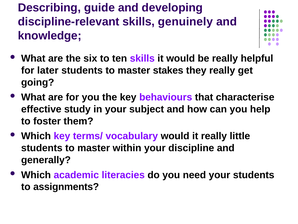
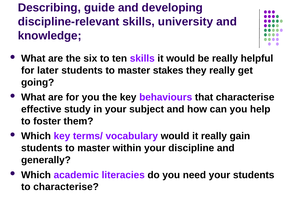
genuinely: genuinely -> university (185, 22)
little: little -> gain (240, 136)
to assignments: assignments -> characterise (66, 186)
